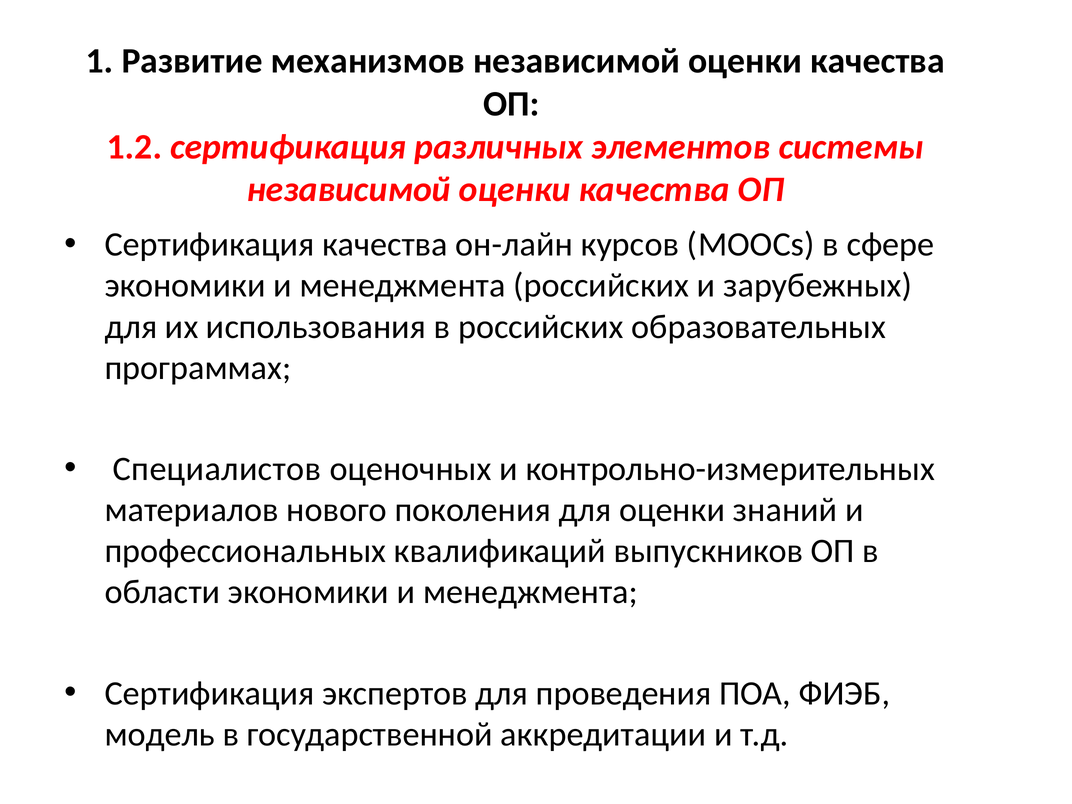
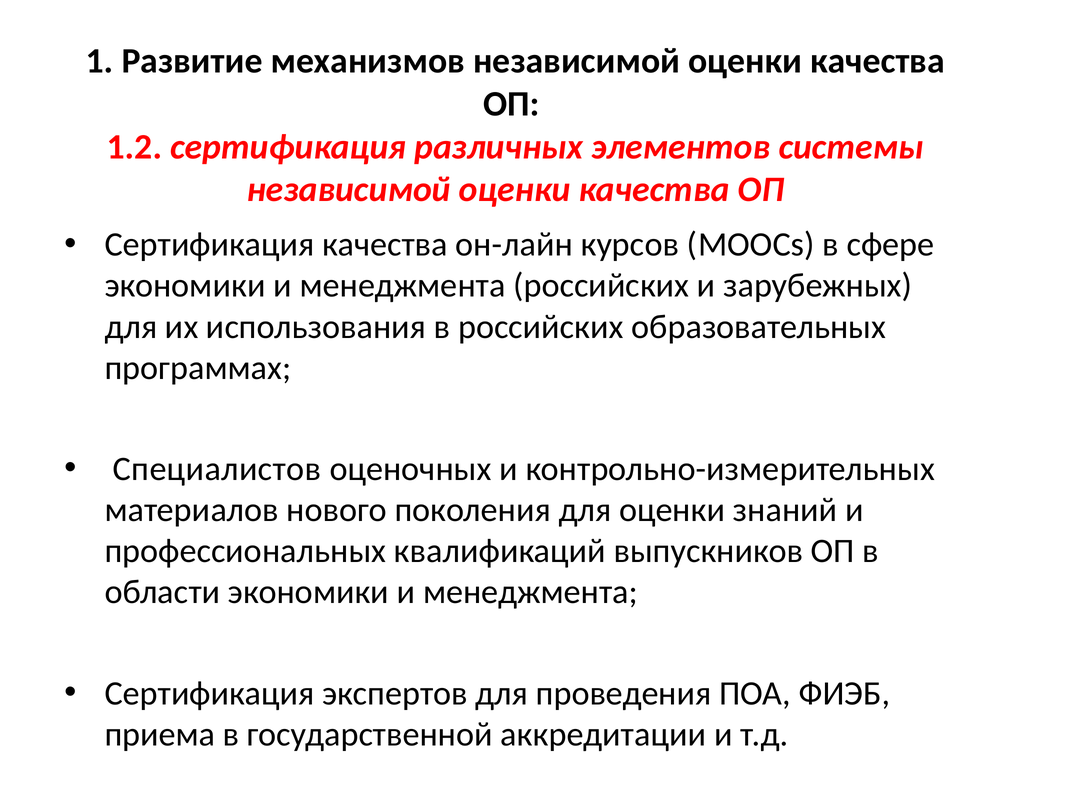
модель: модель -> приема (160, 734)
